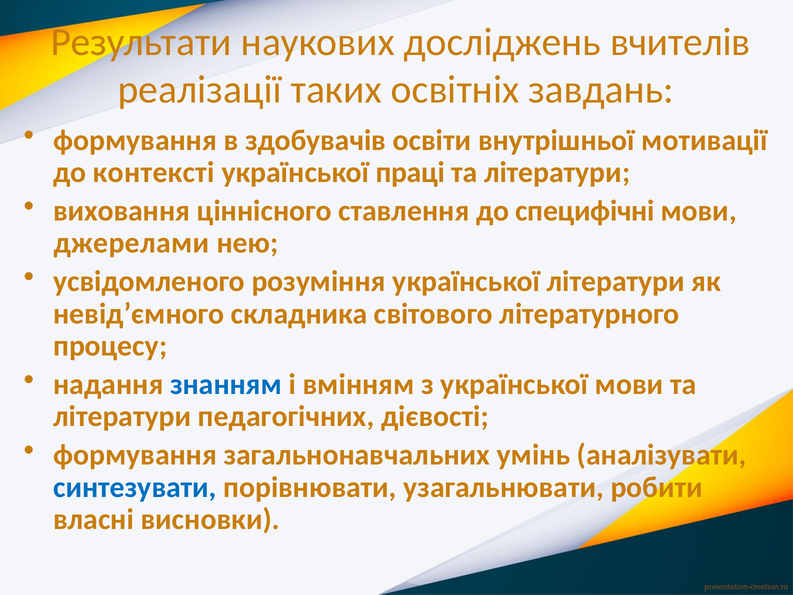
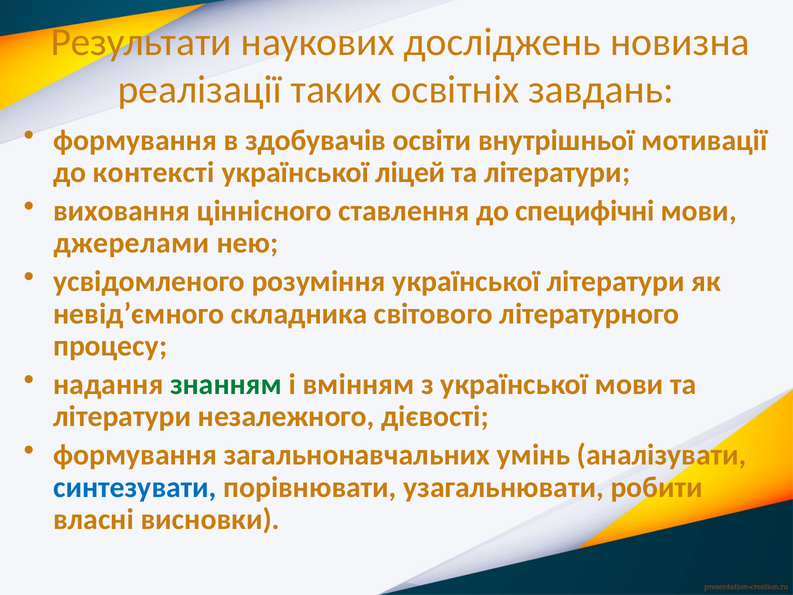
вчителів: вчителів -> новизна (680, 42)
праці: праці -> ліцей (410, 172)
знанням colour: blue -> green (226, 384)
педагогічних: педагогічних -> незалежного (286, 416)
